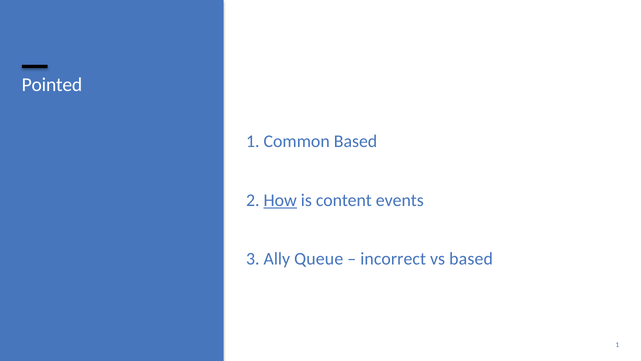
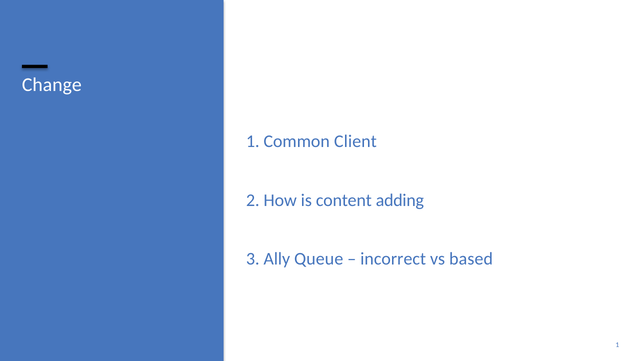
Pointed: Pointed -> Change (52, 85)
Common Based: Based -> Client (355, 141)
How underline: present -> none (280, 200)
events: events -> adding (400, 200)
